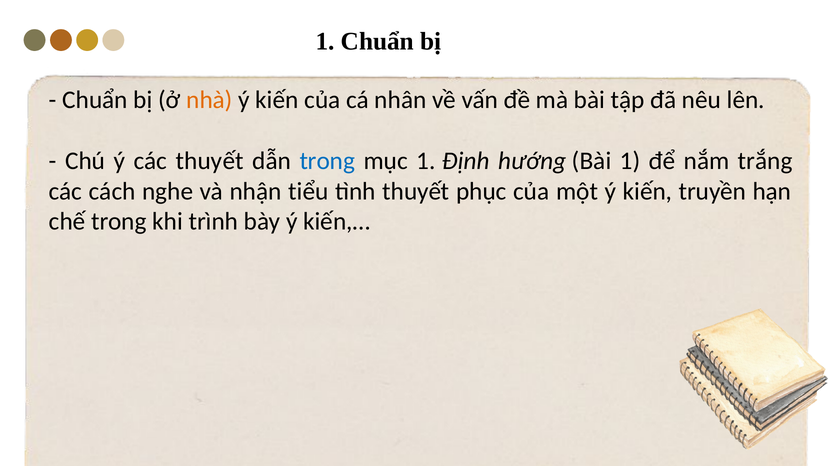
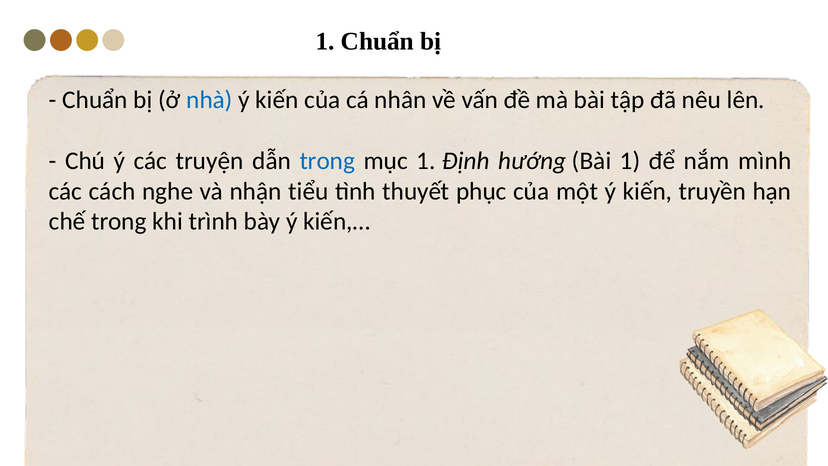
nhà colour: orange -> blue (209, 100)
các thuyết: thuyết -> truyện (210, 161)
trắng: trắng -> mình (765, 161)
